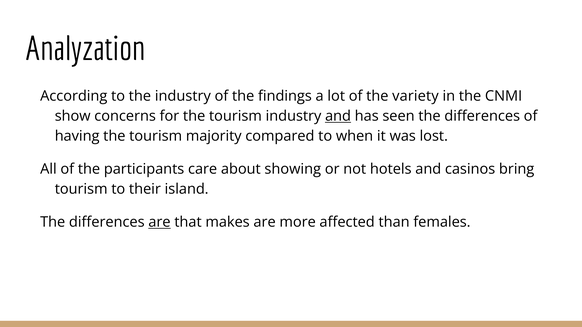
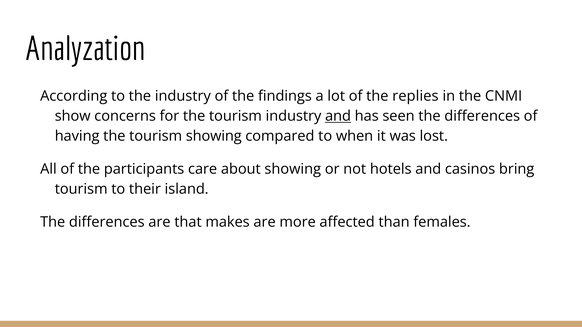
variety: variety -> replies (415, 96)
tourism majority: majority -> showing (214, 136)
are underline: present -> none (159, 222)
